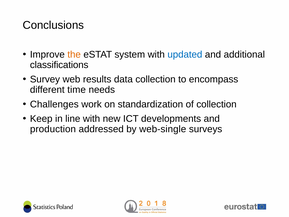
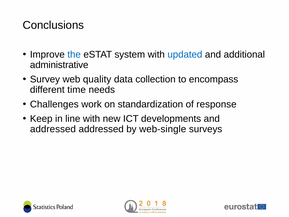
the colour: orange -> blue (74, 54)
classifications: classifications -> administrative (59, 65)
results: results -> quality (97, 79)
of collection: collection -> response (216, 104)
production: production -> addressed (53, 129)
